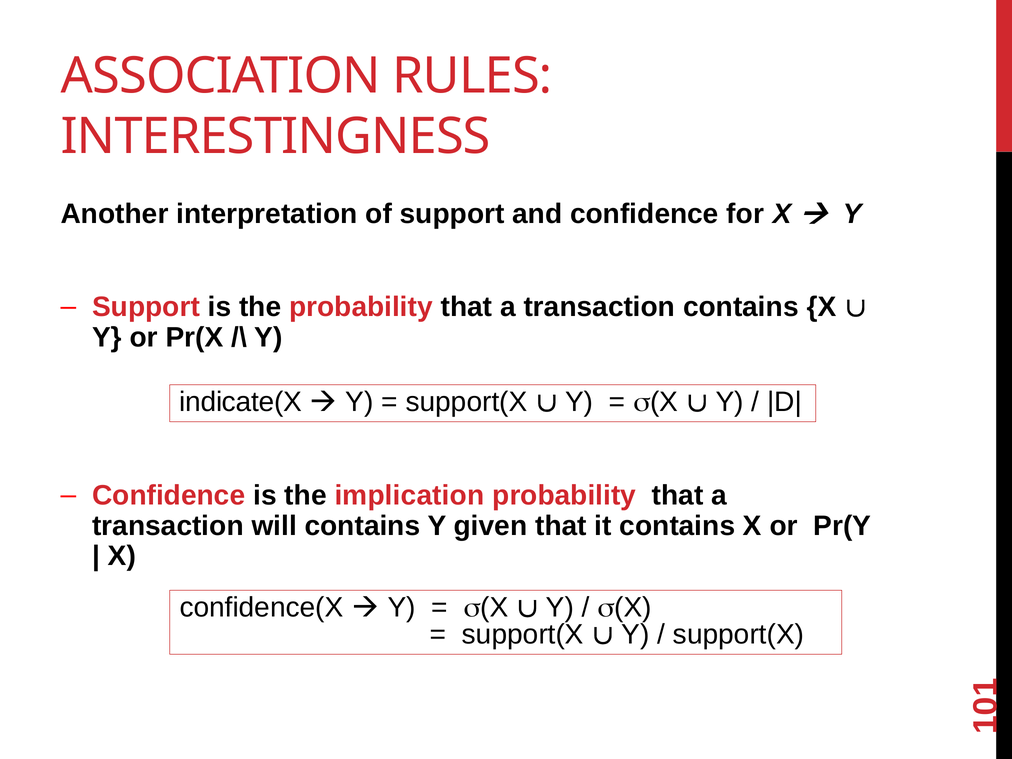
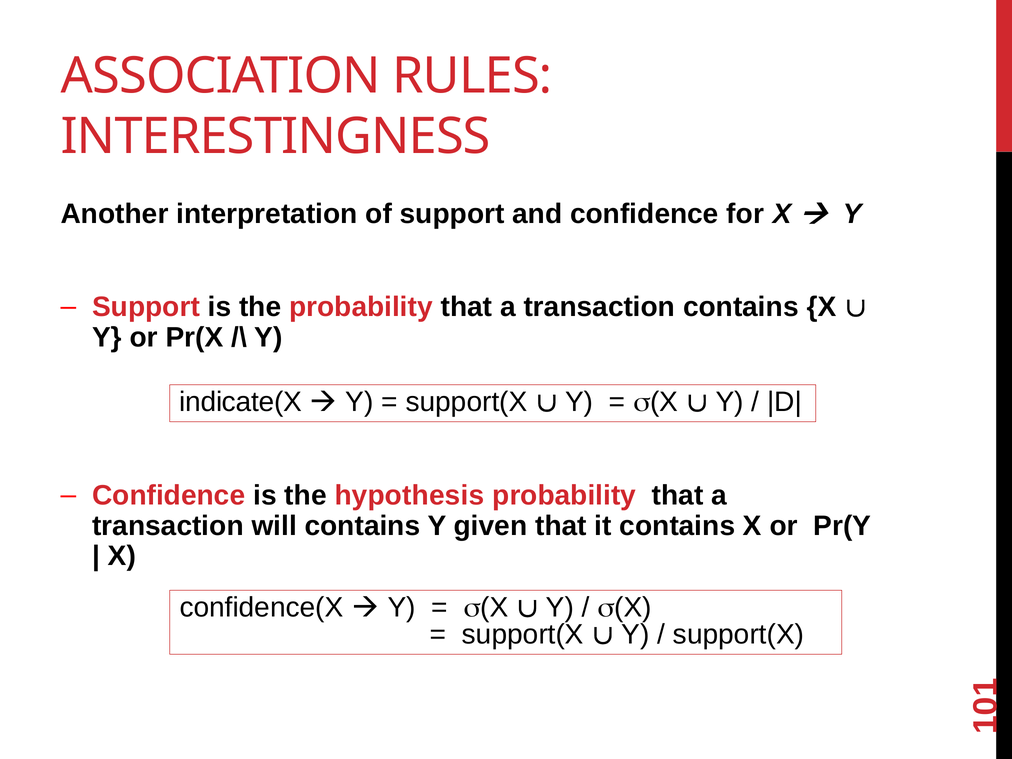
implication: implication -> hypothesis (409, 495)
